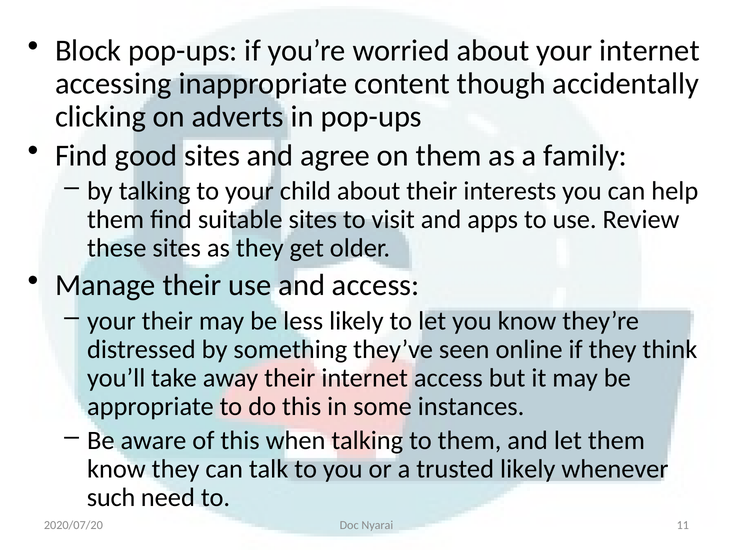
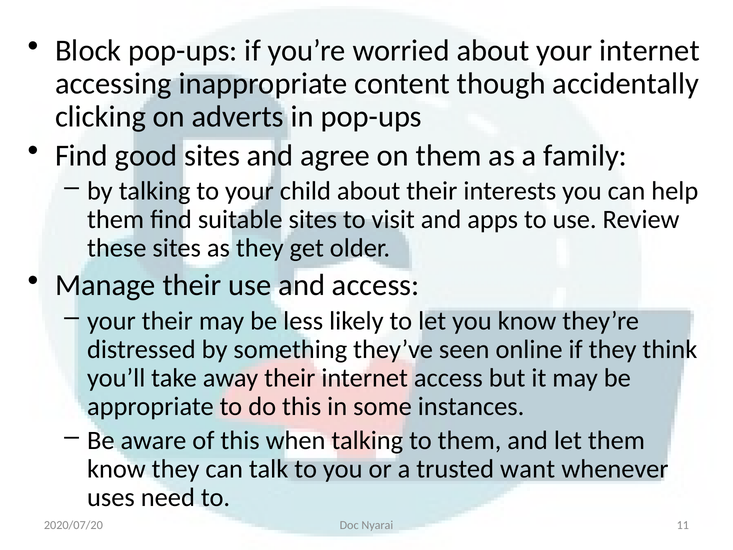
trusted likely: likely -> want (528, 469)
such: such -> uses (111, 497)
